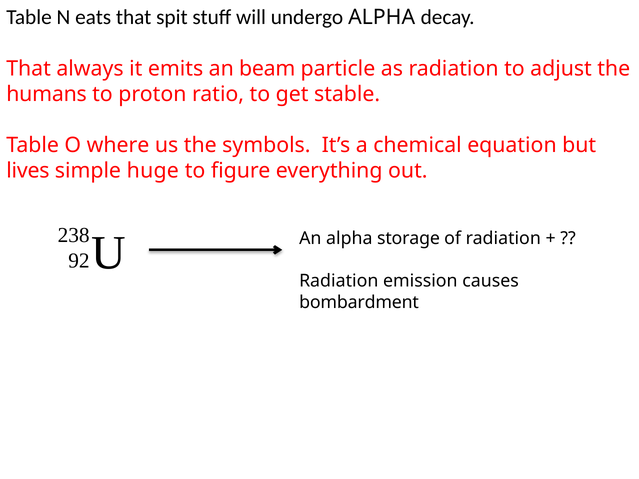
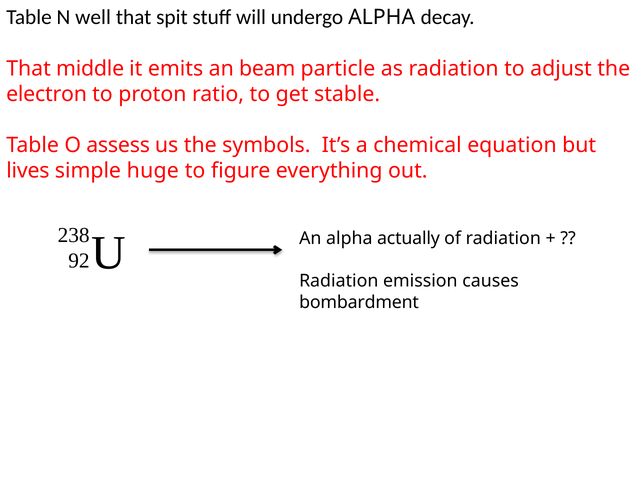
eats: eats -> well (93, 17)
always: always -> middle (90, 69)
humans: humans -> electron (47, 94)
where: where -> assess (118, 145)
storage: storage -> actually (408, 239)
